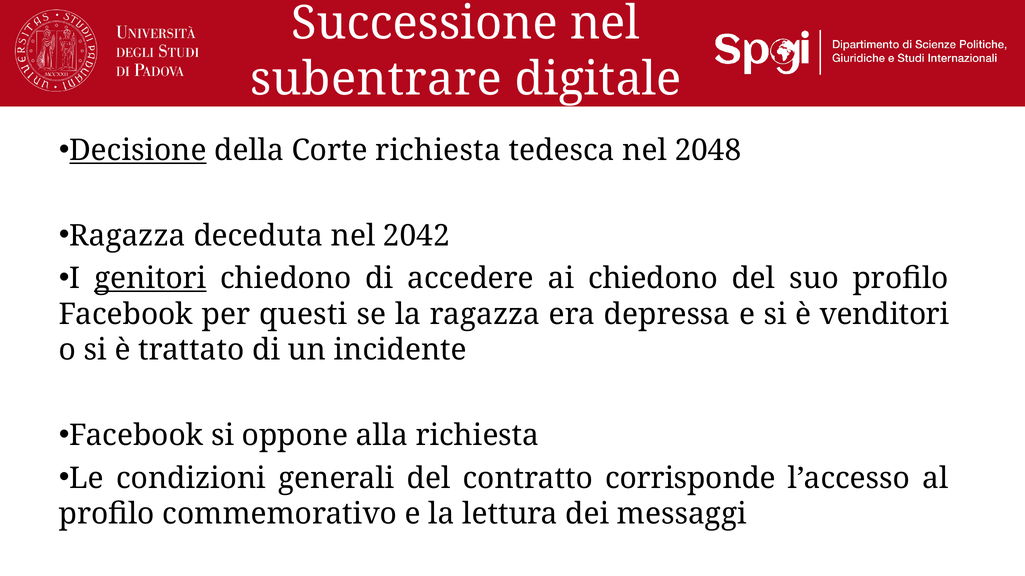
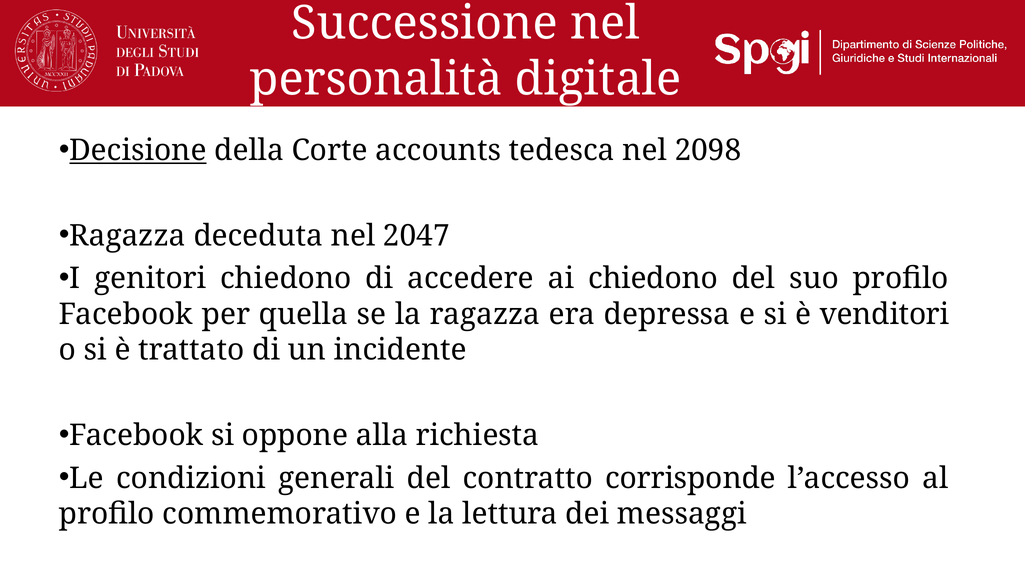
subentrare: subentrare -> personalità (376, 80)
Corte richiesta: richiesta -> accounts (438, 150)
2048: 2048 -> 2098 (708, 150)
2042: 2042 -> 2047 (416, 236)
genitori underline: present -> none (150, 279)
questi: questi -> quella (303, 315)
